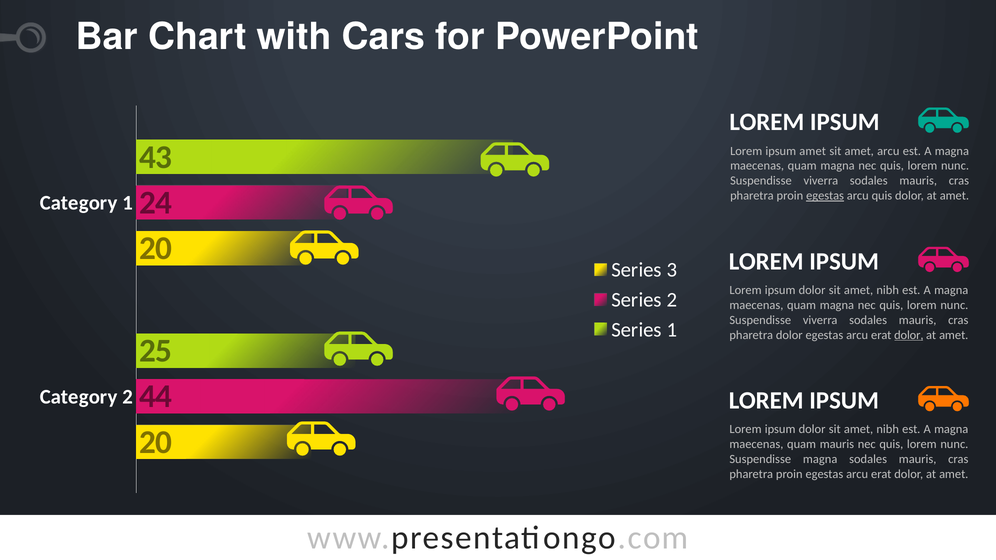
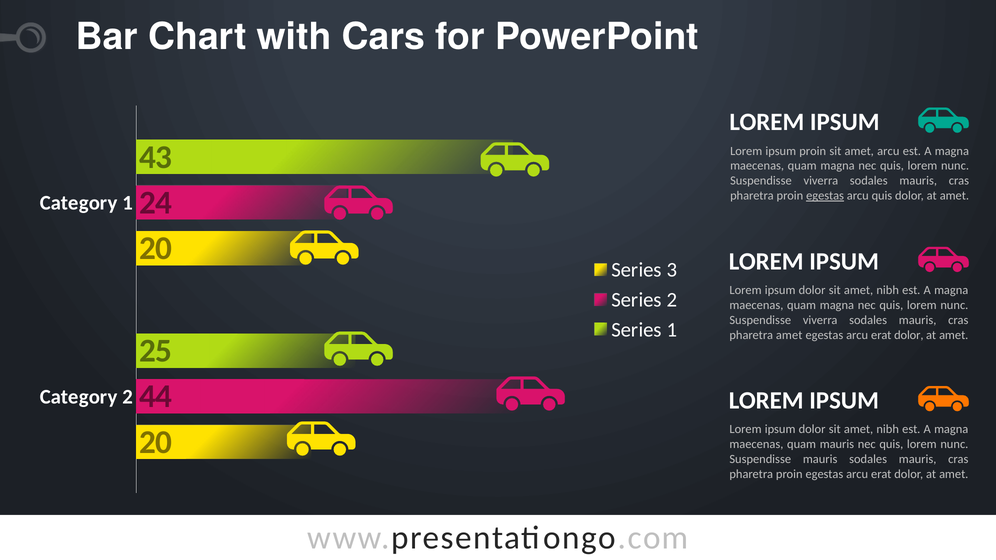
ipsum amet: amet -> proin (813, 151)
pharetra dolor: dolor -> amet (789, 335)
dolor underline: present -> none (909, 335)
Suspendisse magna: magna -> mauris (820, 459)
